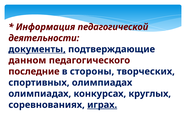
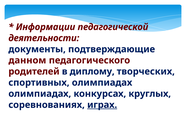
Информация: Информация -> Информации (46, 27)
документы underline: present -> none (37, 49)
последние: последние -> родителей (34, 72)
стороны: стороны -> диплому (92, 72)
